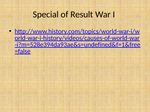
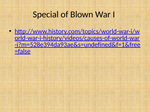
Result: Result -> Blown (82, 15)
